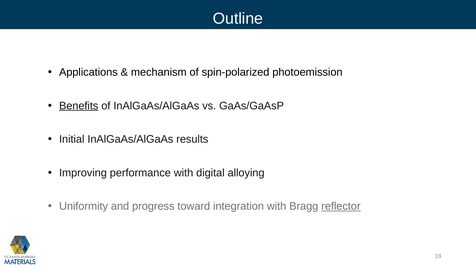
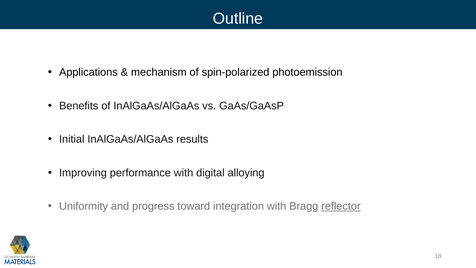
Benefits underline: present -> none (79, 106)
